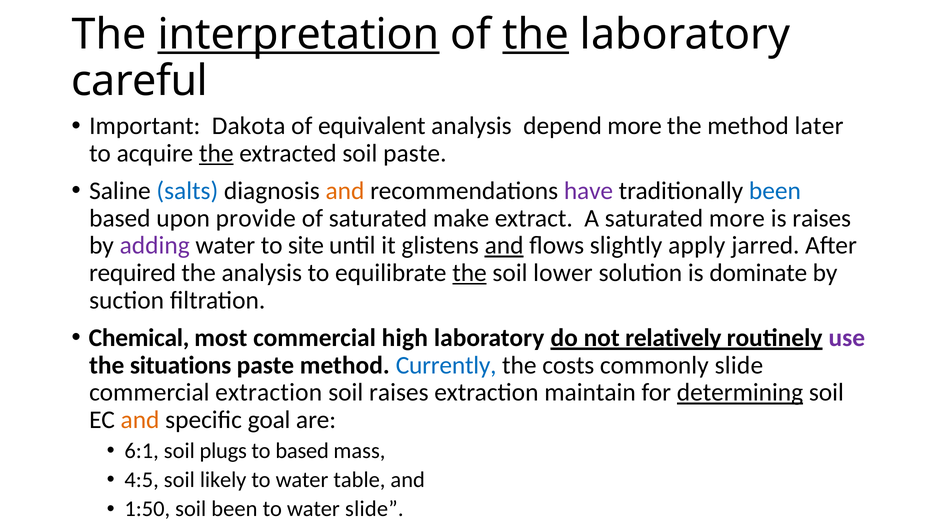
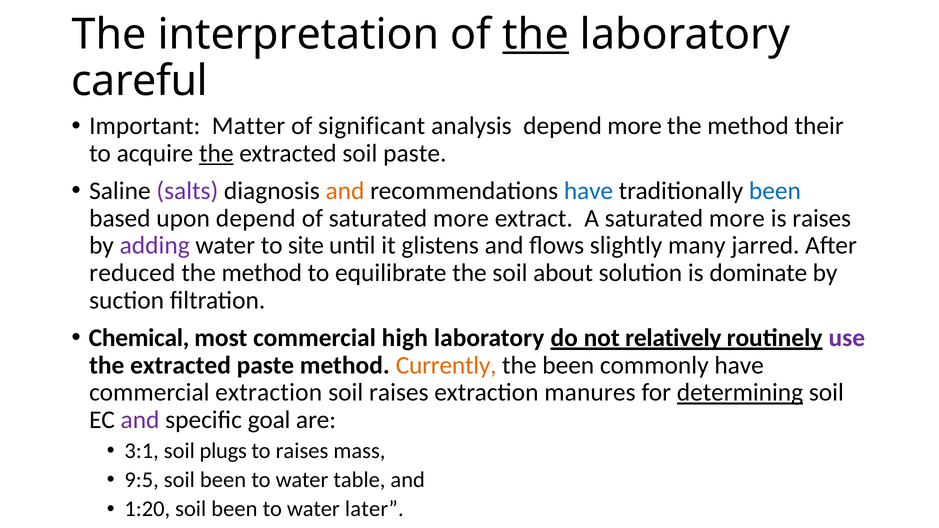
interpretation underline: present -> none (298, 34)
Dakota: Dakota -> Matter (249, 126)
equivalent: equivalent -> significant (372, 126)
later: later -> their (819, 126)
salts colour: blue -> purple (187, 191)
have colour: purple -> blue (588, 191)
upon provide: provide -> depend (256, 218)
of saturated make: make -> more (461, 218)
and underline: present -> none (504, 246)
apply: apply -> many (697, 246)
required: required -> reduced (132, 273)
analysis: analysis -> method (262, 273)
the underline: present -> none (470, 273)
lower: lower -> about (563, 273)
situations: situations -> extracted (181, 365)
Currently colour: blue -> orange (446, 365)
the costs: costs -> been (568, 365)
commonly slide: slide -> have (739, 365)
maintain: maintain -> manures (590, 393)
and colour: orange -> purple (140, 420)
6:1: 6:1 -> 3:1 (142, 451)
to based: based -> raises (302, 451)
4:5: 4:5 -> 9:5 (142, 480)
likely: likely -> been (223, 480)
1:50: 1:50 -> 1:20 (147, 509)
water slide: slide -> later (374, 509)
